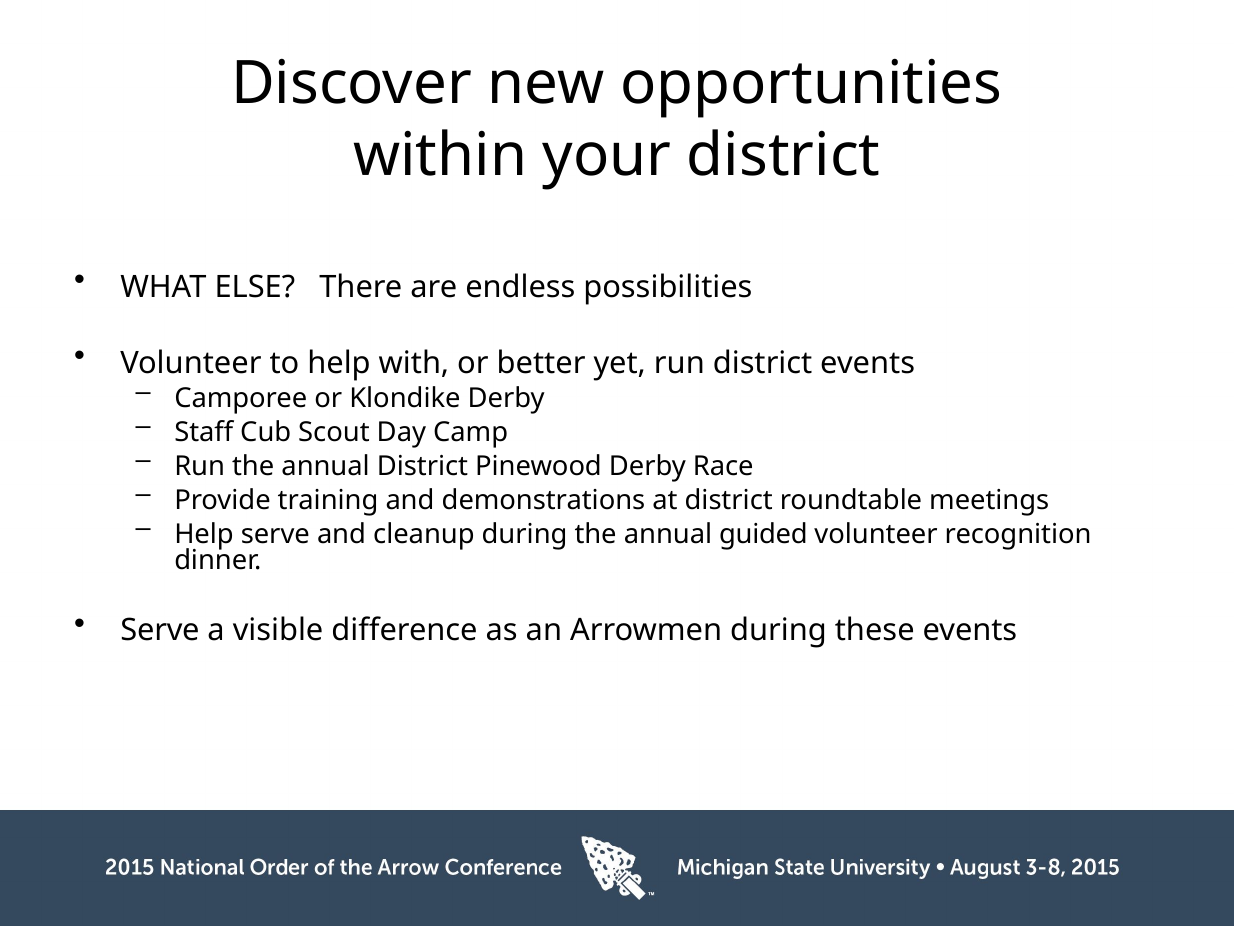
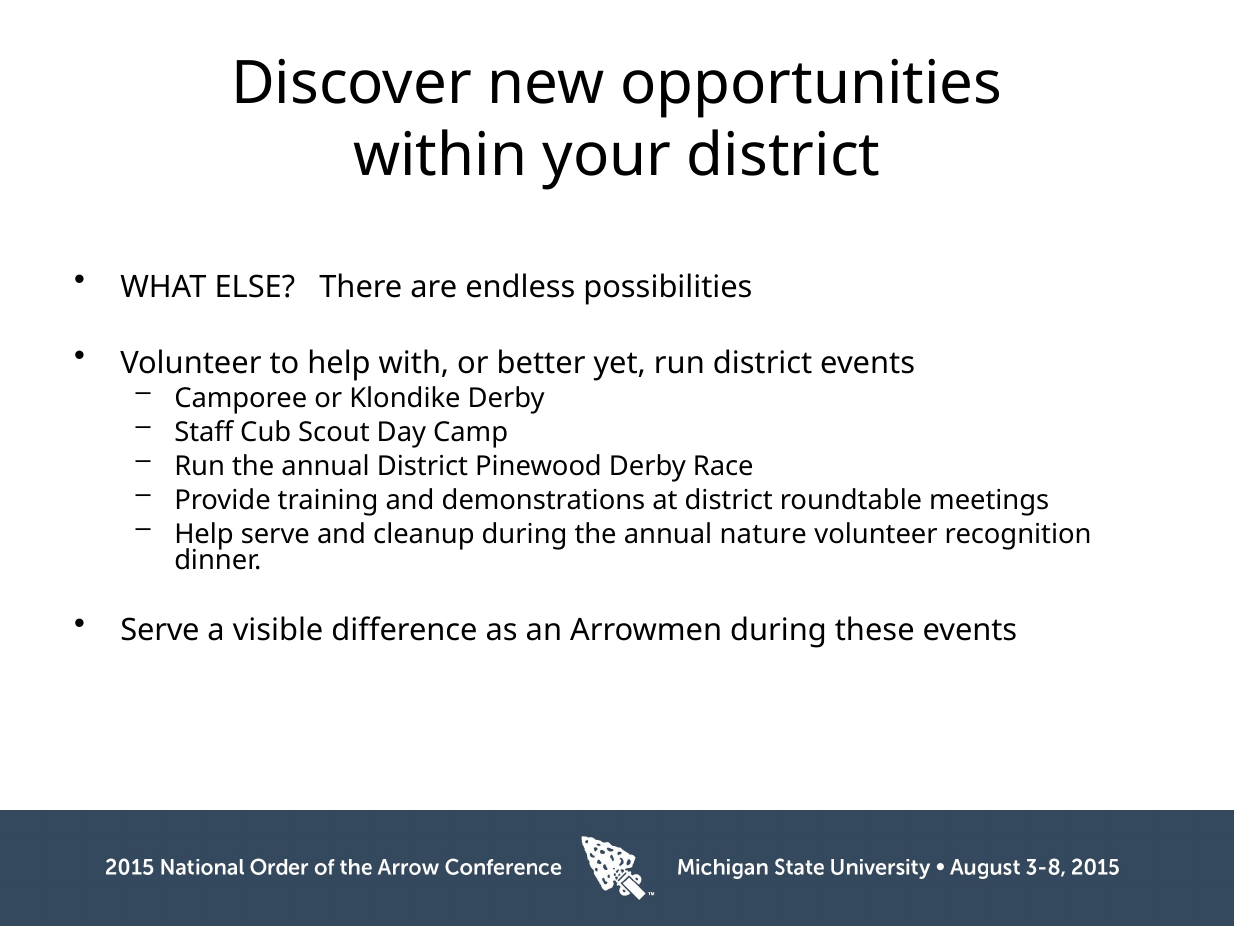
guided: guided -> nature (763, 534)
